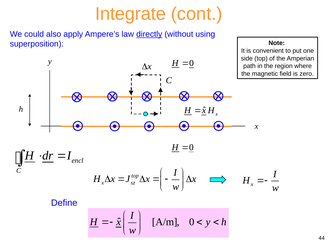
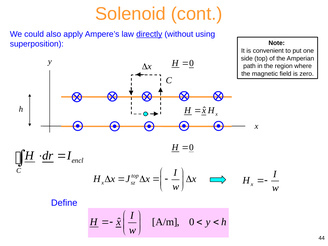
Integrate: Integrate -> Solenoid (130, 14)
